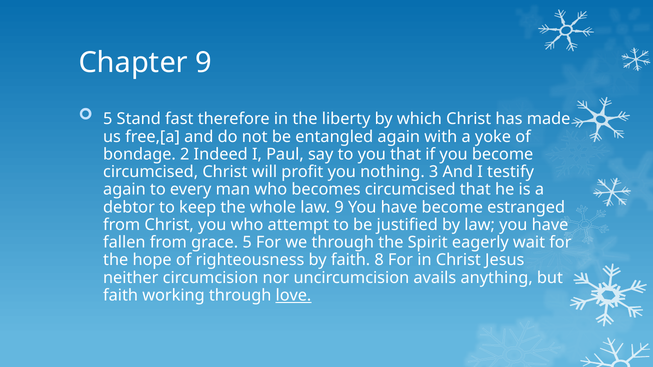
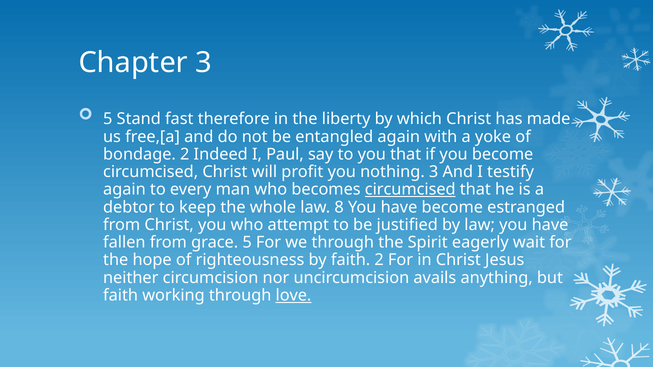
Chapter 9: 9 -> 3 (204, 63)
circumcised underline: none -> present (410, 190)
law 9: 9 -> 8 (339, 207)
faith 8: 8 -> 2 (379, 260)
